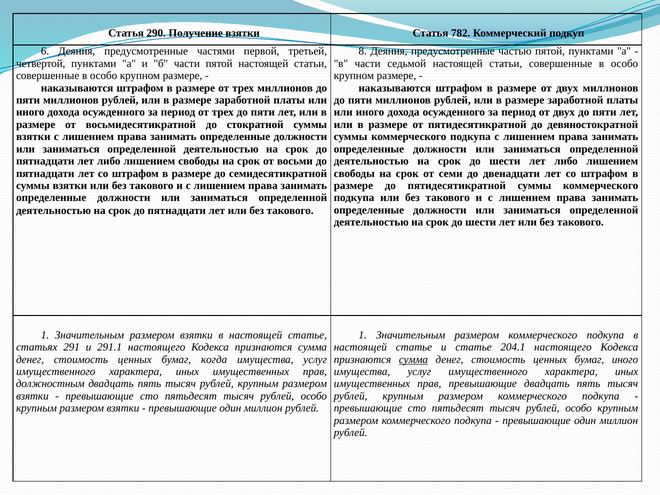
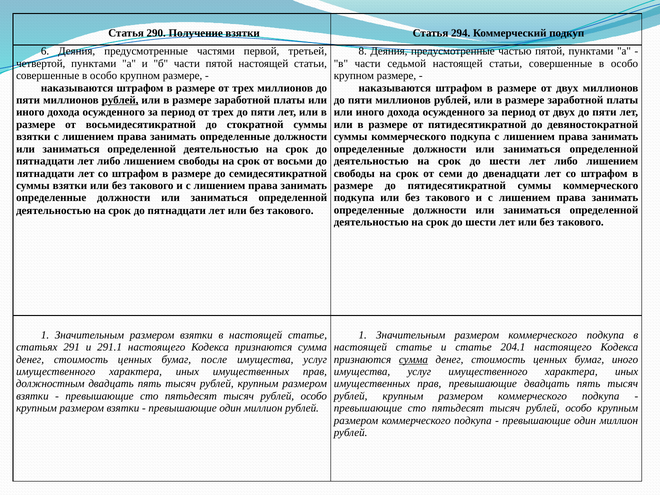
782: 782 -> 294 (461, 33)
рублей underline: none -> present (120, 100)
когда: когда -> после (214, 359)
